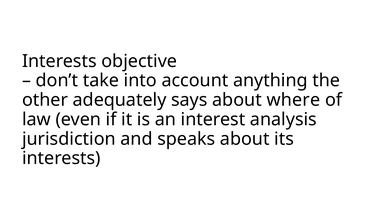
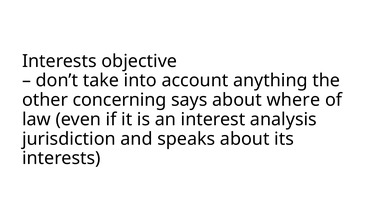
adequately: adequately -> concerning (120, 100)
